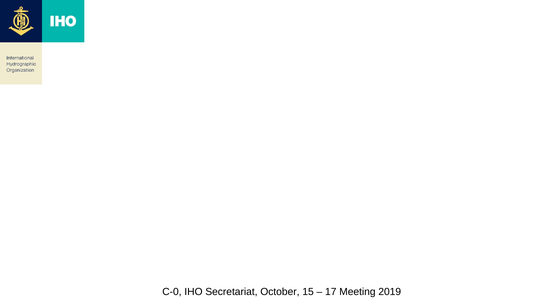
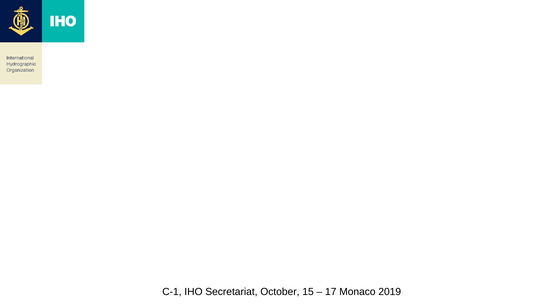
C-0: C-0 -> C-1 (172, 291)
Meeting: Meeting -> Monaco (357, 291)
